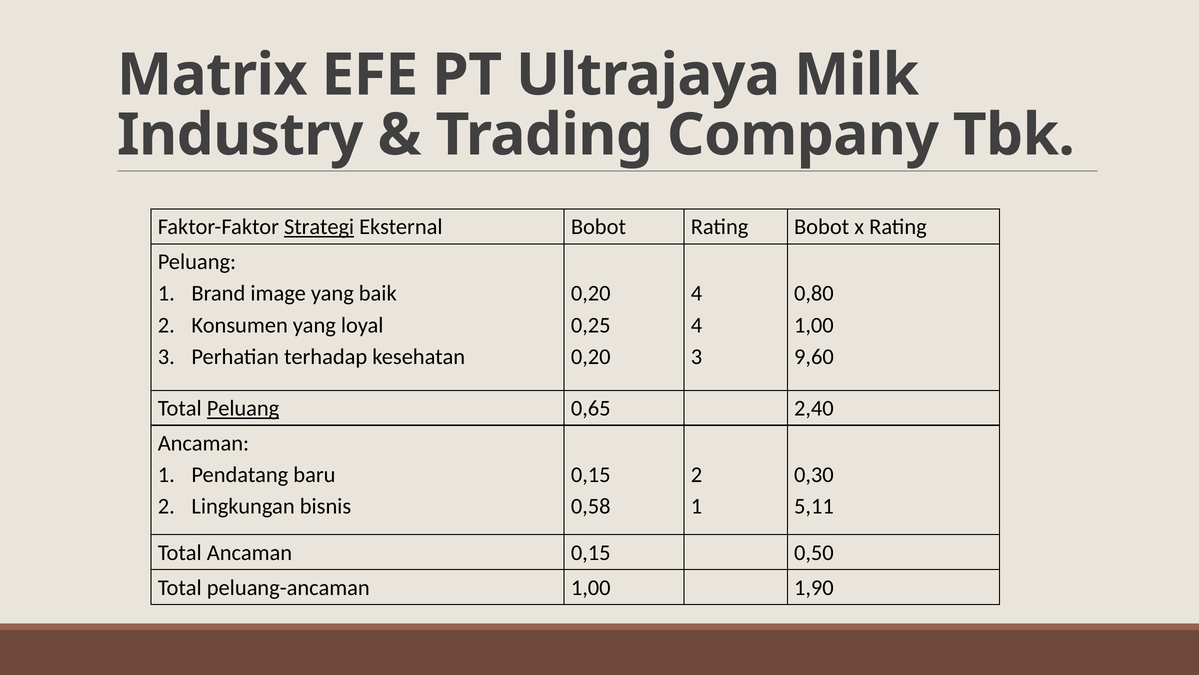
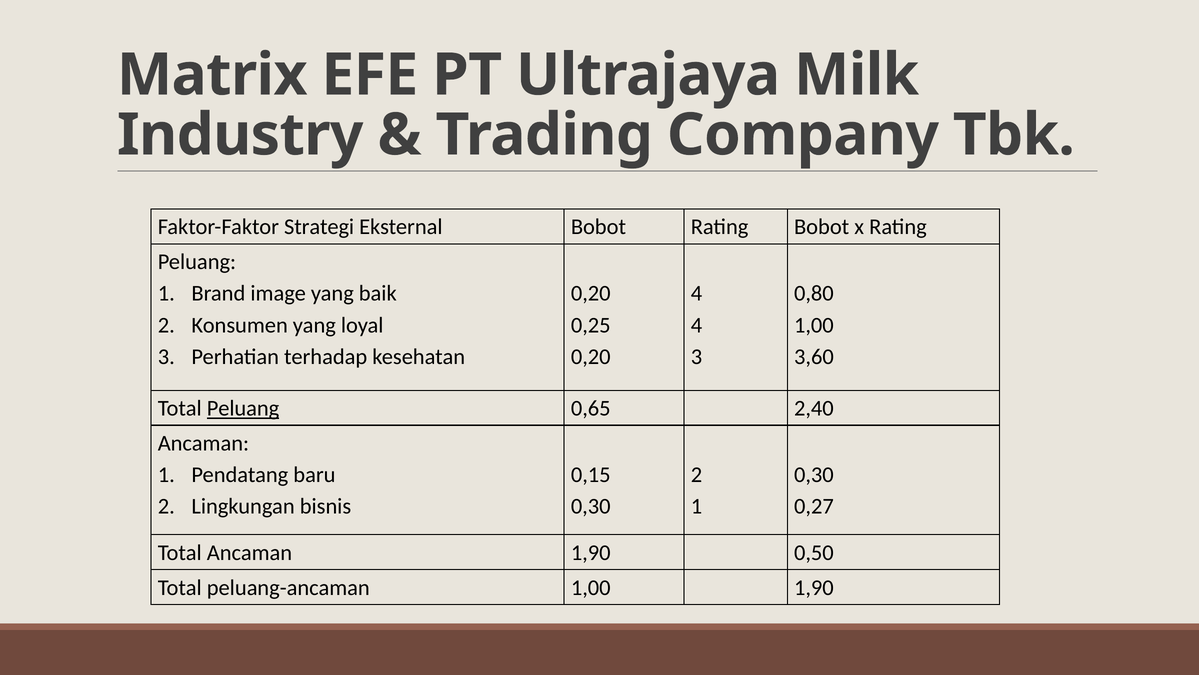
Strategi underline: present -> none (319, 227)
9,60: 9,60 -> 3,60 (814, 356)
0,58: 0,58 -> 0,30 (591, 506)
5,11: 5,11 -> 0,27 (814, 506)
Ancaman 0,15: 0,15 -> 1,90 (591, 552)
